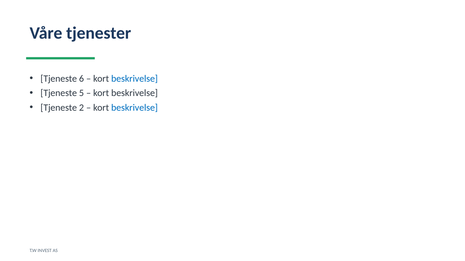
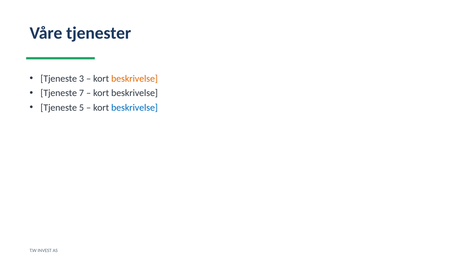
6: 6 -> 3 (82, 79)
beskrivelse colour: blue -> orange (135, 79)
5: 5 -> 7 (82, 93)
2: 2 -> 5 (82, 108)
